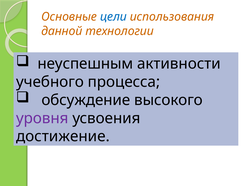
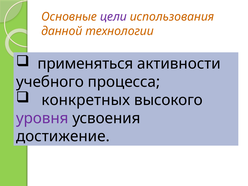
цели colour: blue -> purple (113, 17)
неуспешным: неуспешным -> применяться (85, 64)
обсуждение: обсуждение -> конкретных (86, 100)
